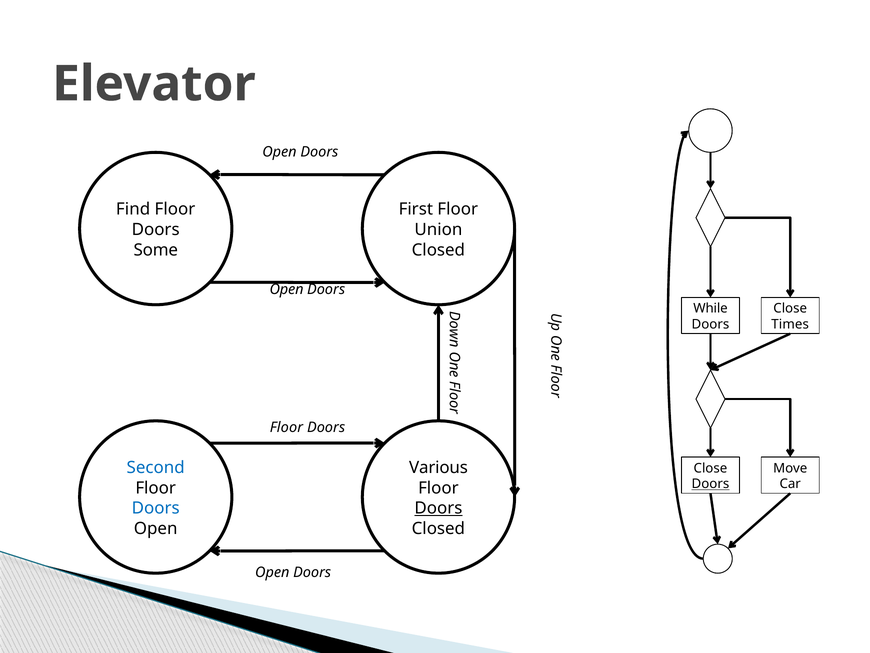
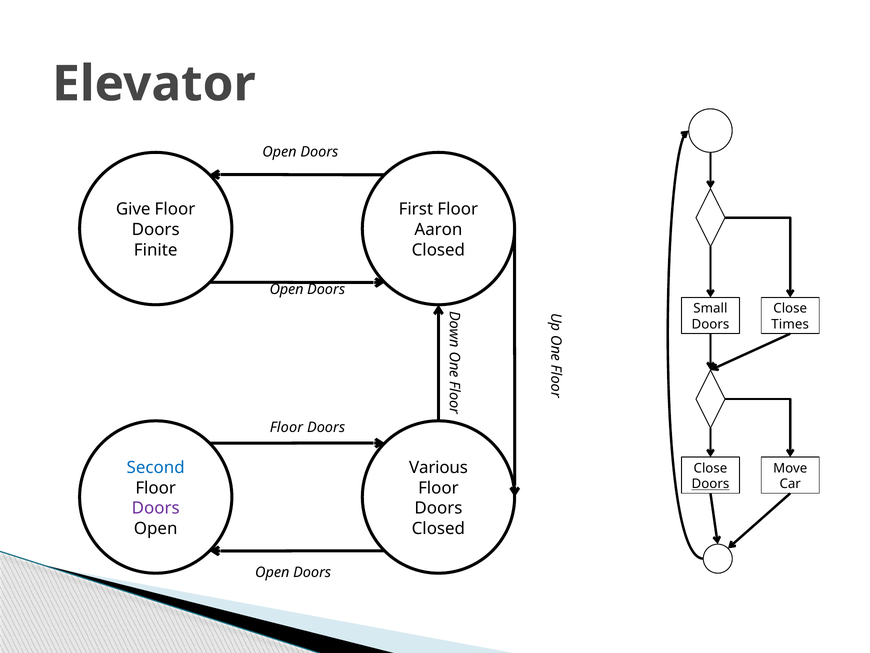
Find: Find -> Give (133, 209)
Union: Union -> Aaron (438, 230)
Some: Some -> Finite (156, 250)
While: While -> Small (710, 308)
Doors colour: blue -> purple (156, 508)
Doors underline: present -> none (438, 508)
